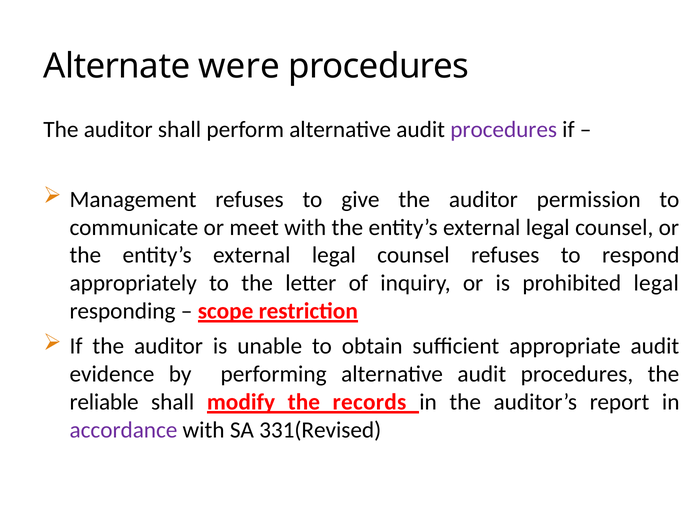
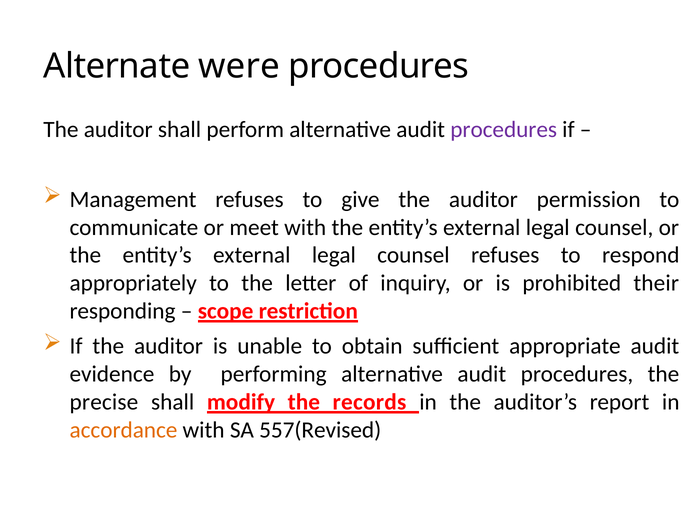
prohibited legal: legal -> their (656, 283)
reliable: reliable -> precise (104, 402)
accordance colour: purple -> orange (124, 430)
331(Revised: 331(Revised -> 557(Revised (320, 430)
